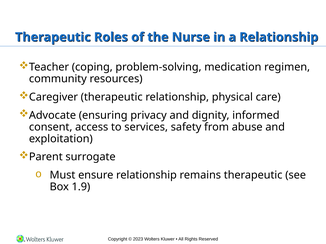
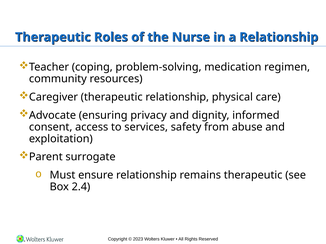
1.9: 1.9 -> 2.4 (81, 187)
